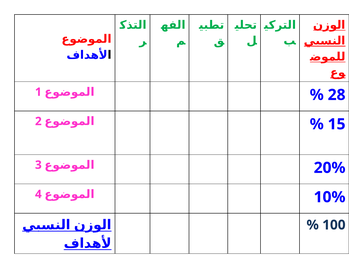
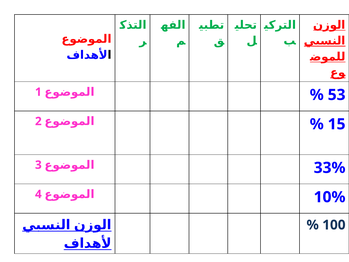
28: 28 -> 53 (337, 95)
20%: 20% -> 33% (330, 168)
